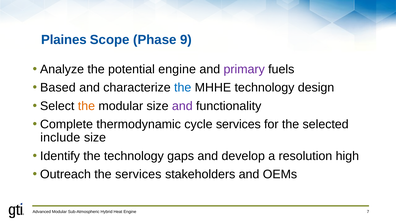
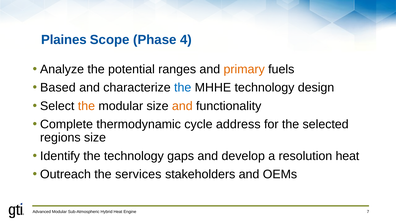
9: 9 -> 4 (186, 40)
potential engine: engine -> ranges (177, 69)
primary colour: purple -> orange (244, 69)
and colour: purple -> orange (182, 106)
cycle services: services -> address (238, 124)
include: include -> regions (60, 138)
resolution high: high -> heat (347, 156)
